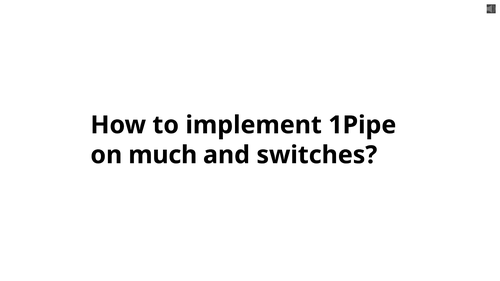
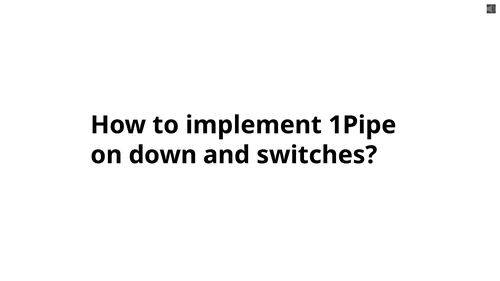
much: much -> down (163, 155)
